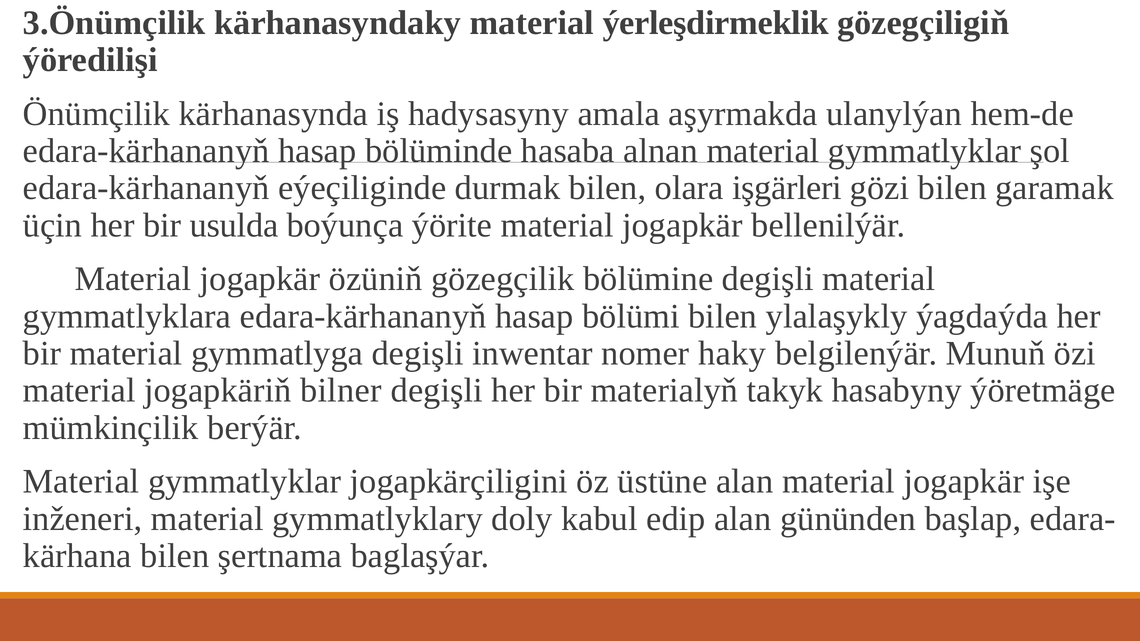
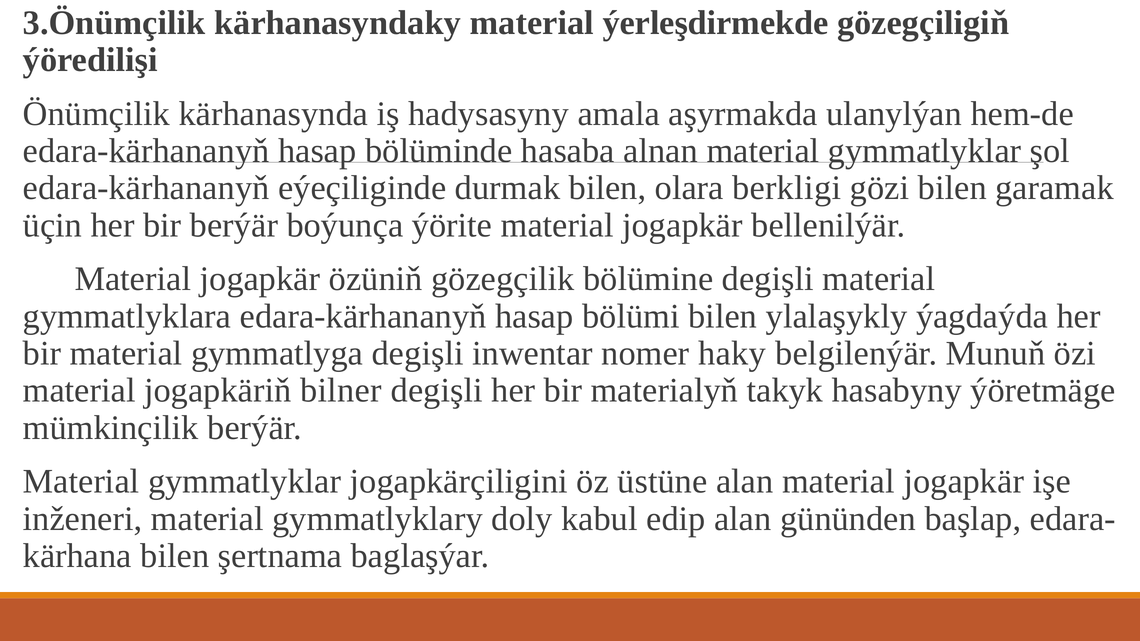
ýerleşdirmeklik: ýerleşdirmeklik -> ýerleşdirmekde (716, 23)
işgärleri: işgärleri -> berkligi (787, 188)
bir usulda: usulda -> berýär (234, 225)
